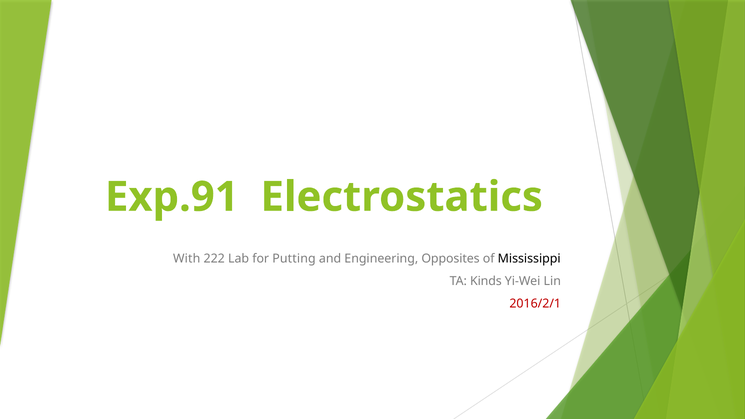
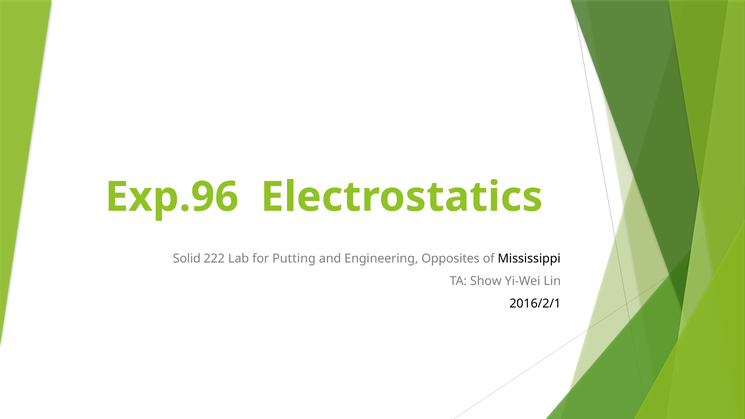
Exp.91: Exp.91 -> Exp.96 (172, 197)
With: With -> Solid (187, 259)
Kinds: Kinds -> Show (486, 281)
2016/2/1 colour: red -> black (535, 304)
